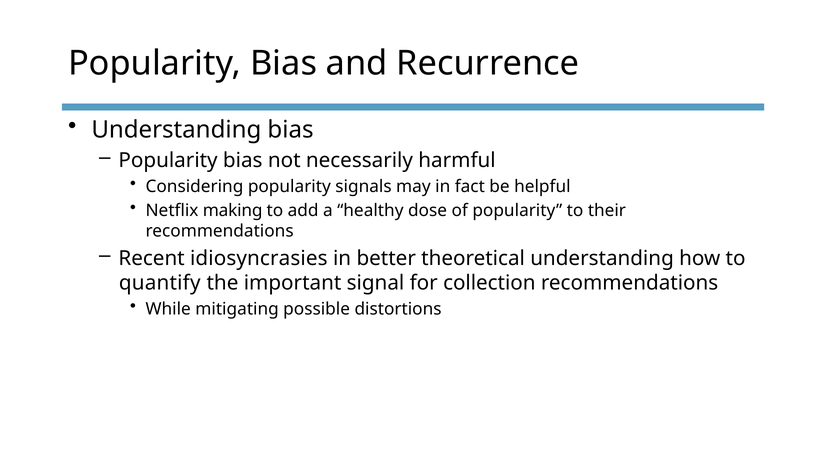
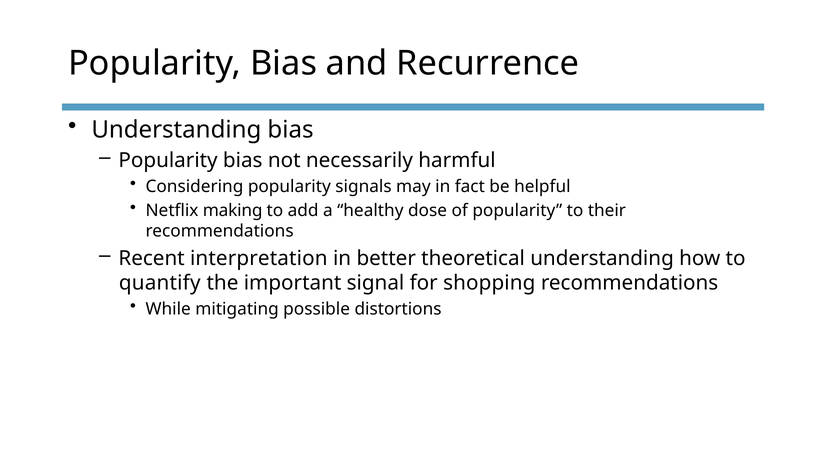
idiosyncrasies: idiosyncrasies -> interpretation (259, 258)
collection: collection -> shopping (489, 283)
